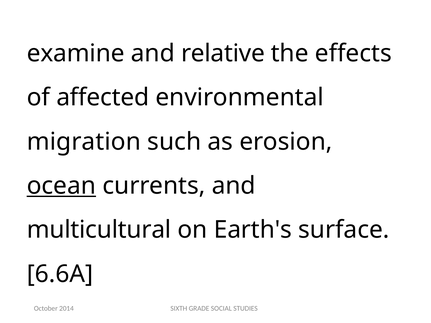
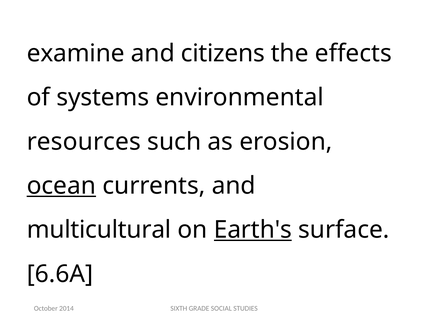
relative: relative -> citizens (223, 53)
affected: affected -> systems (103, 98)
migration: migration -> resources (84, 142)
Earth's underline: none -> present (253, 230)
